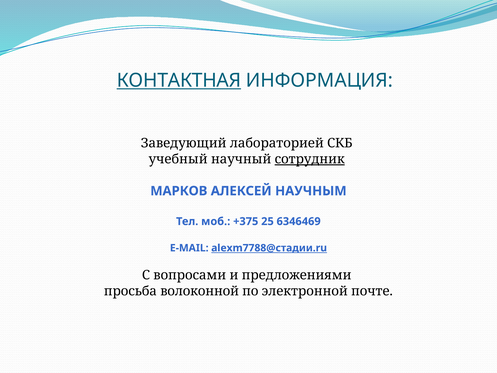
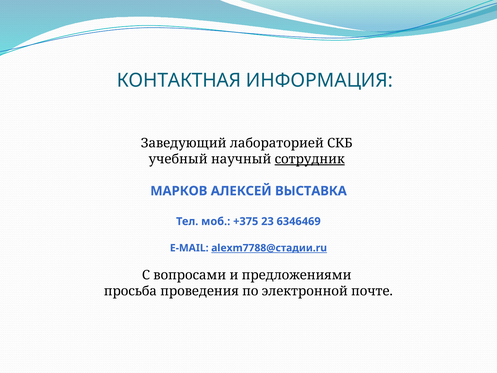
КОНТАКТНАЯ underline: present -> none (179, 80)
НАУЧНЫМ: НАУЧНЫМ -> ВЫСТАВКА (311, 191)
25: 25 -> 23 (267, 221)
волоконной: волоконной -> проведения (200, 291)
